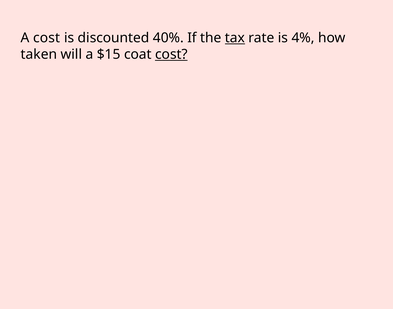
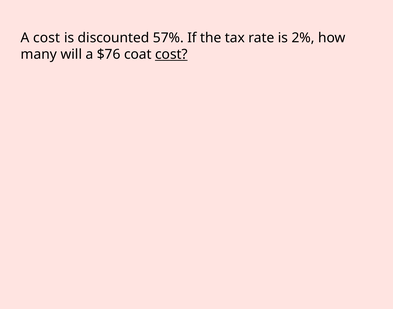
40%: 40% -> 57% (168, 38)
tax underline: present -> none (235, 38)
4%: 4% -> 2% (303, 38)
taken: taken -> many (39, 54)
$15: $15 -> $76 (109, 54)
